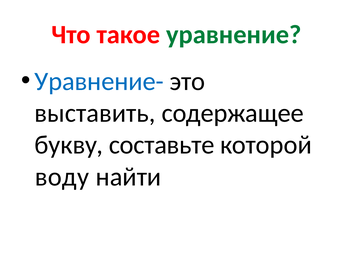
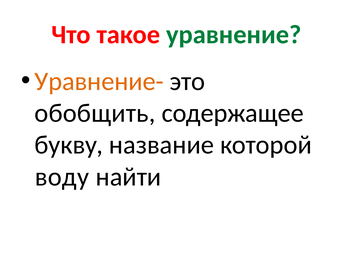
Уравнение- colour: blue -> orange (99, 81)
выставить: выставить -> обобщить (95, 113)
составьте: составьте -> название (161, 145)
